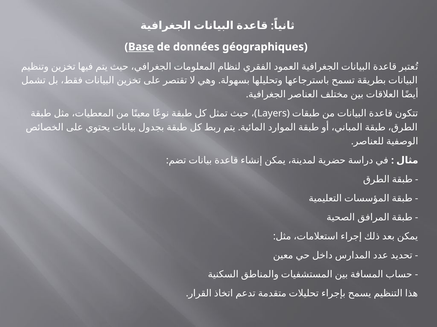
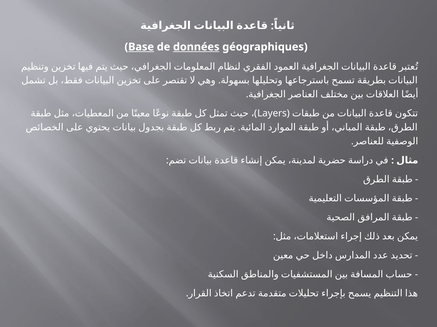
données underline: none -> present (196, 47)
